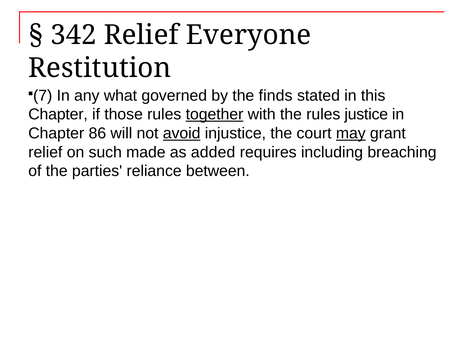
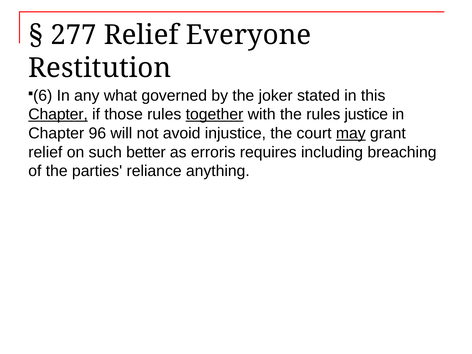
342: 342 -> 277 (74, 35)
7: 7 -> 6 (43, 96)
finds: finds -> joker (276, 96)
Chapter underline: none -> present (58, 114)
86: 86 -> 96 (97, 133)
avoid underline: present -> none (182, 133)
made: made -> better (146, 152)
added: added -> erroris (213, 152)
between: between -> anything (218, 171)
